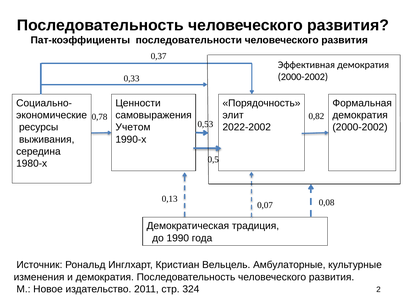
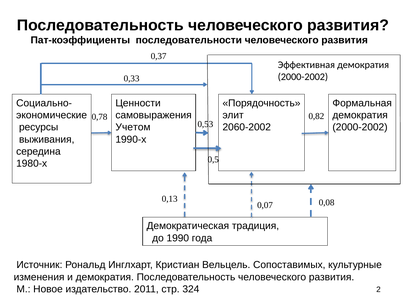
2022-2002: 2022-2002 -> 2060-2002 (247, 128)
Амбулаторные: Амбулаторные -> Сопоставимых (289, 266)
